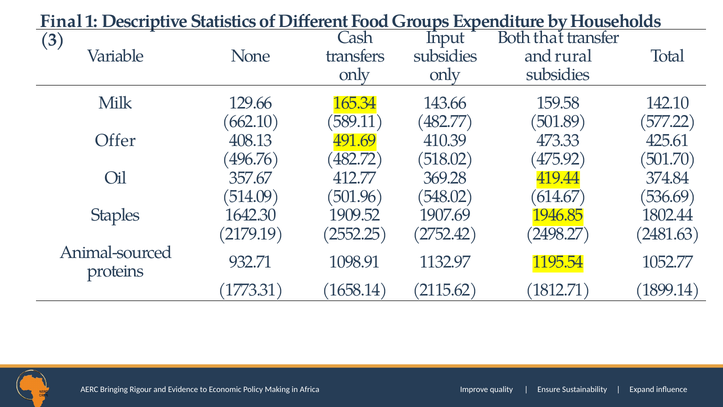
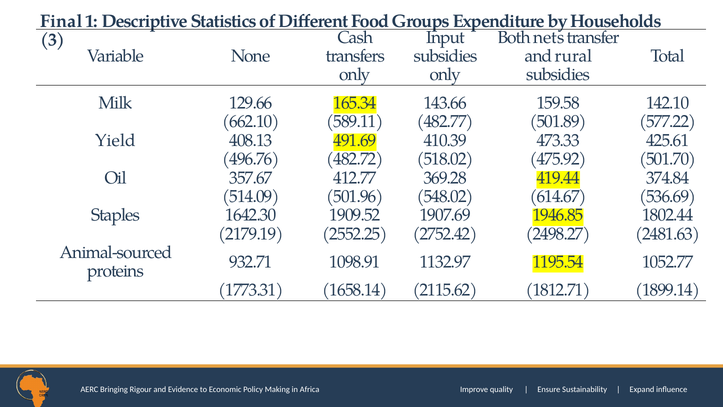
that: that -> nets (549, 37)
Offer: Offer -> Yield (116, 140)
